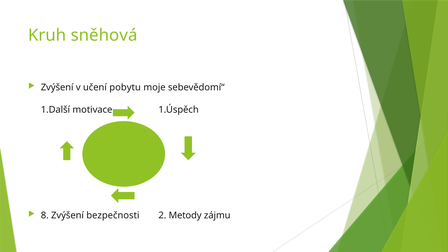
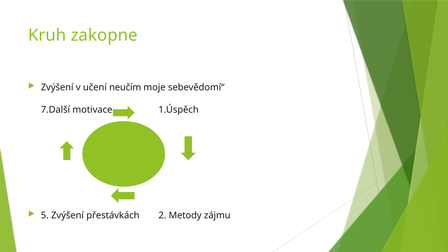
sněhová: sněhová -> zakopne (104, 35)
pobytu: pobytu -> neučím (125, 87)
1.Další: 1.Další -> 7.Další (55, 110)
8: 8 -> 5 (45, 215)
bezpečnosti: bezpečnosti -> přestávkách (113, 215)
